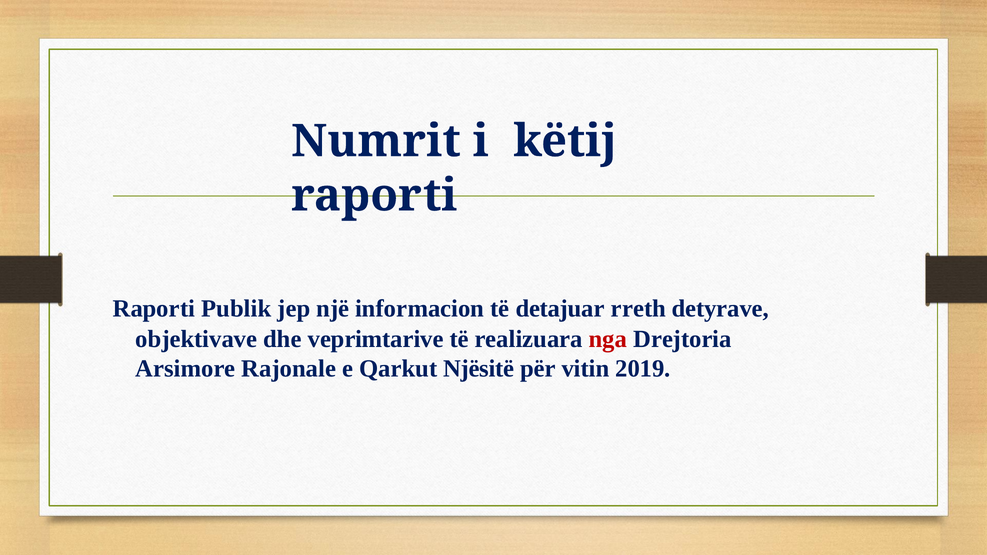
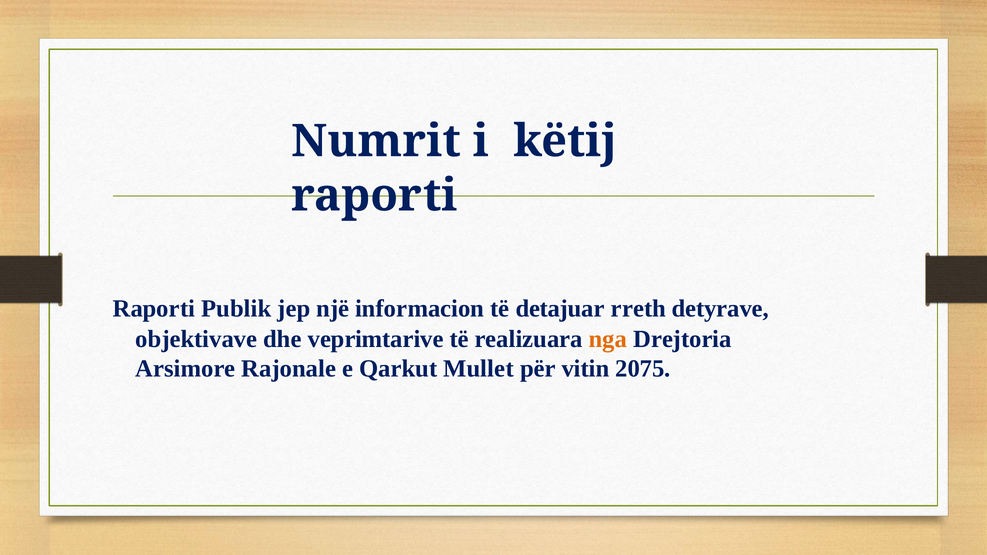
nga colour: red -> orange (608, 339)
Njësitë: Njësitë -> Mullet (478, 369)
2019: 2019 -> 2075 (643, 369)
